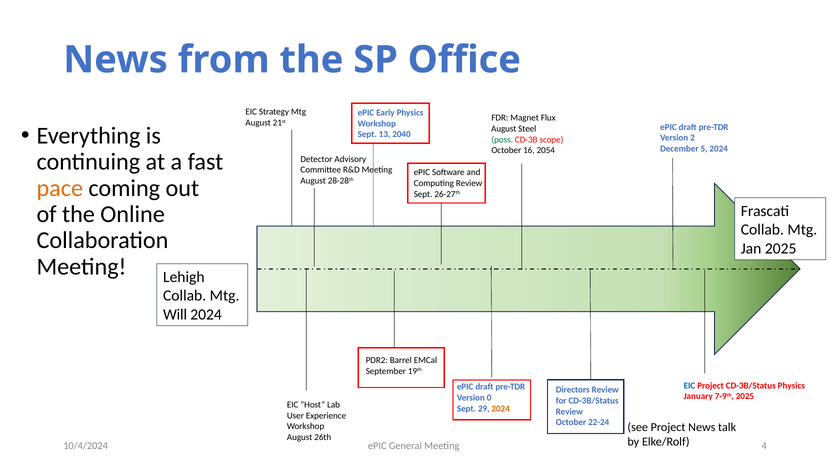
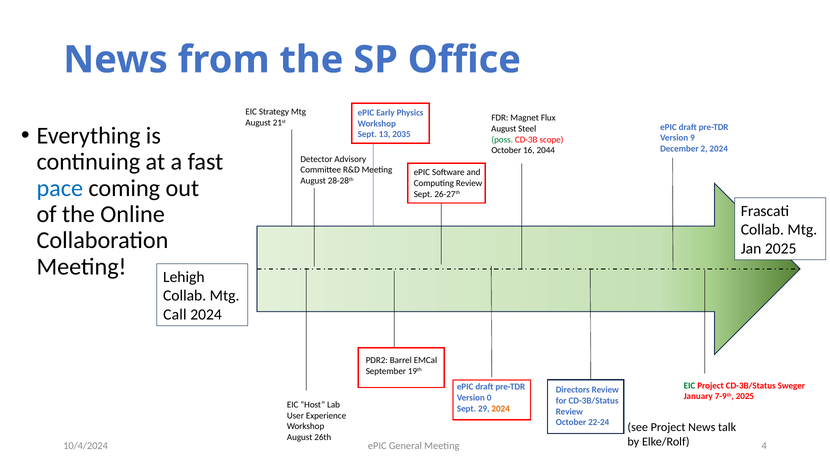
2040: 2040 -> 2035 (401, 134)
2: 2 -> 9 (692, 138)
5: 5 -> 2 (704, 149)
2054: 2054 -> 2044 (546, 150)
pace colour: orange -> blue (60, 188)
Will: Will -> Call (175, 314)
EIC colour: blue -> green (689, 385)
CD-3B/Status Physics: Physics -> Sweger (791, 385)
